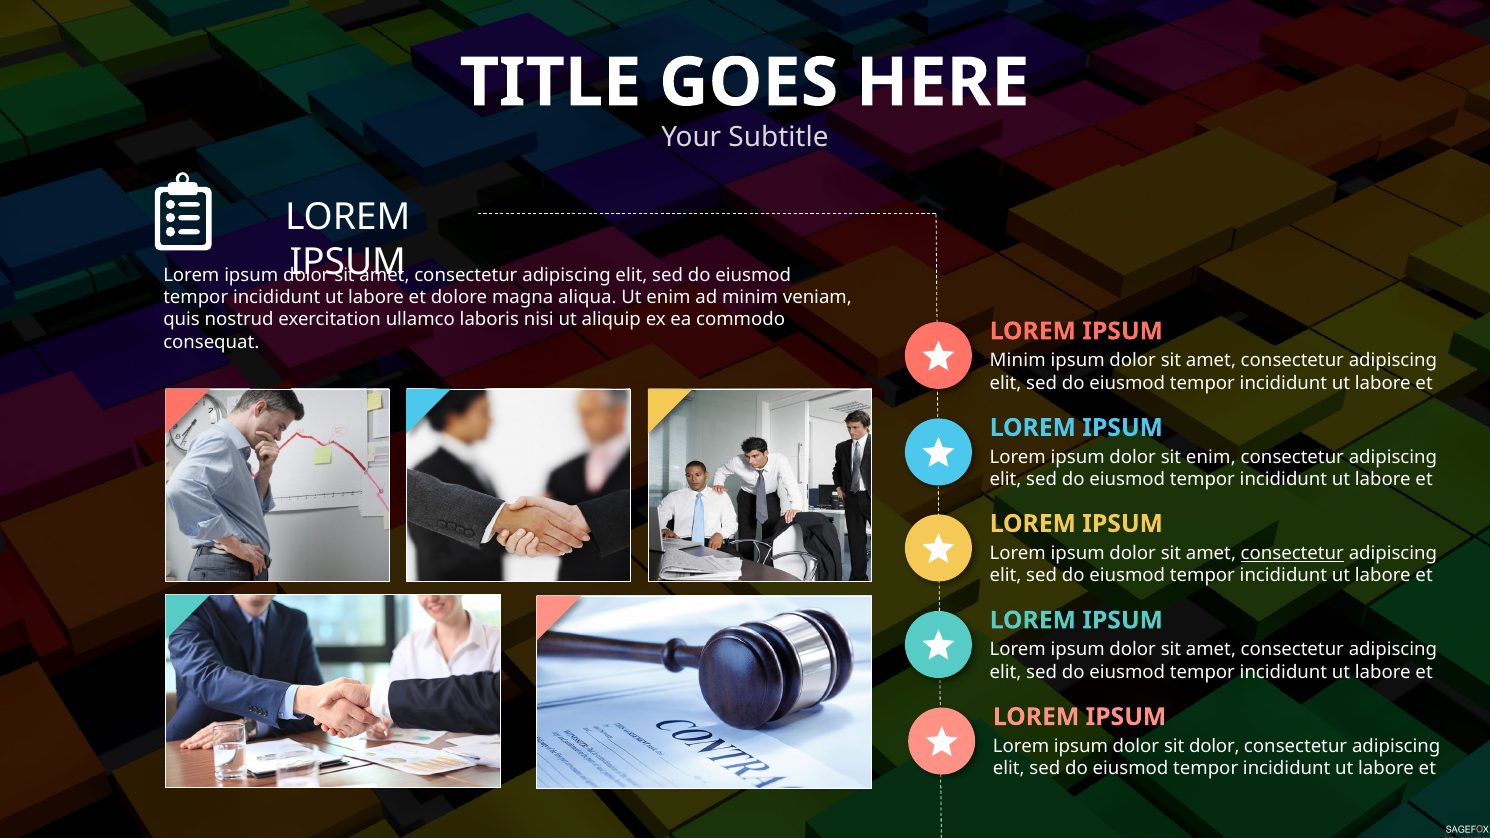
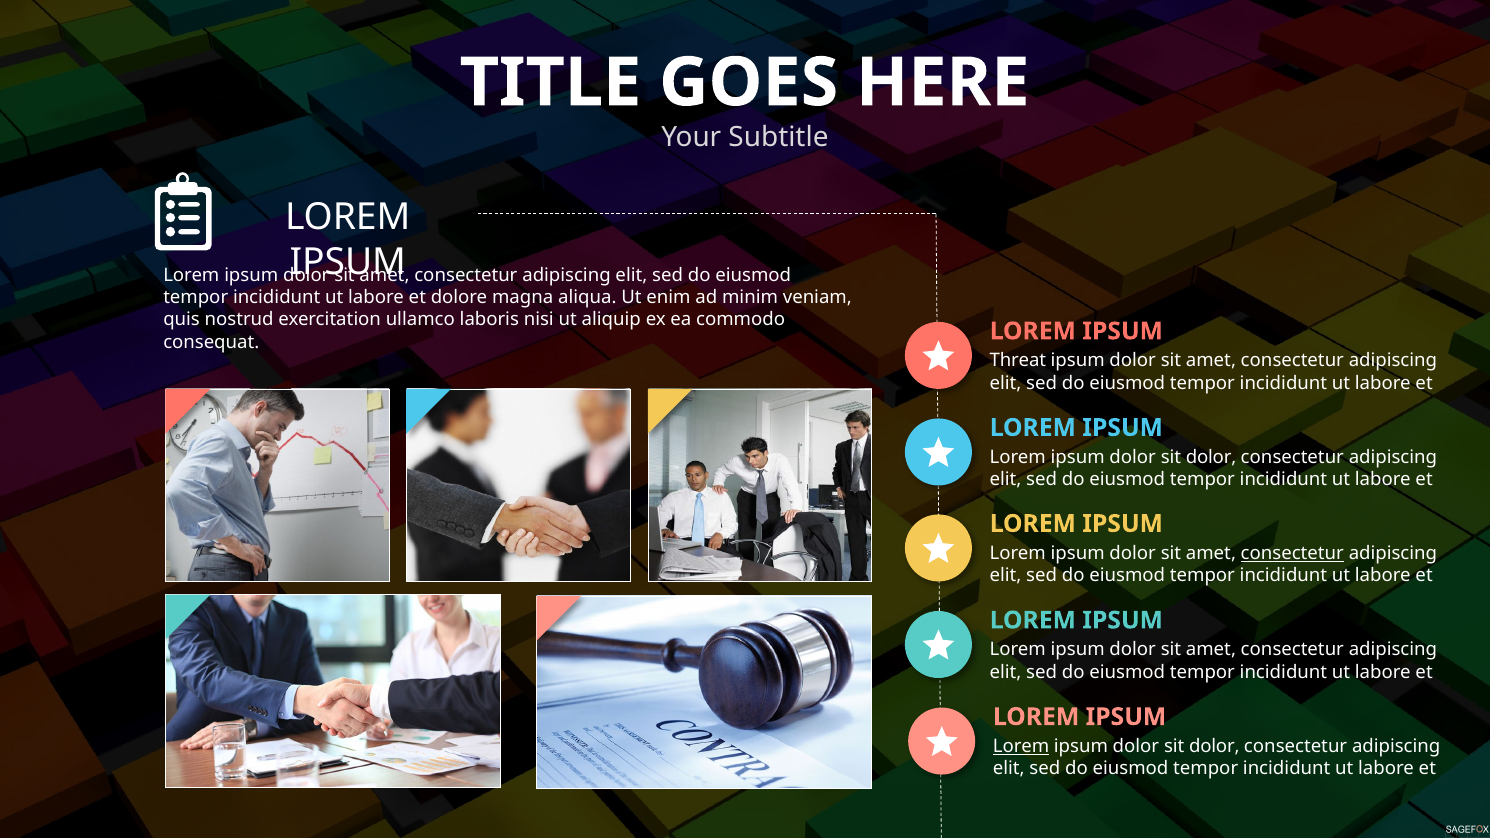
Minim: Minim -> Threat (1018, 361)
enim: enim -> dolor (1211, 457)
Lorem underline: none -> present (1021, 746)
